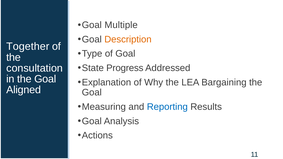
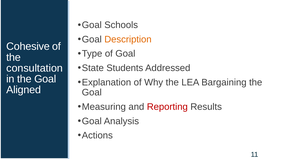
Multiple: Multiple -> Schools (121, 25)
Together: Together -> Cohesive (28, 47)
Progress: Progress -> Students (125, 68)
Reporting colour: blue -> red (167, 107)
